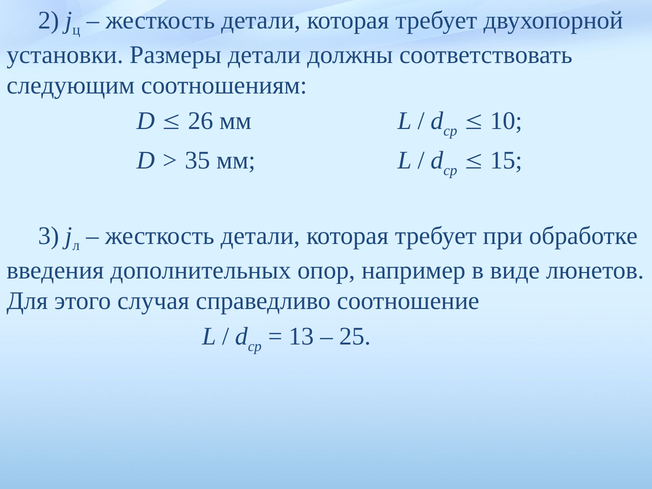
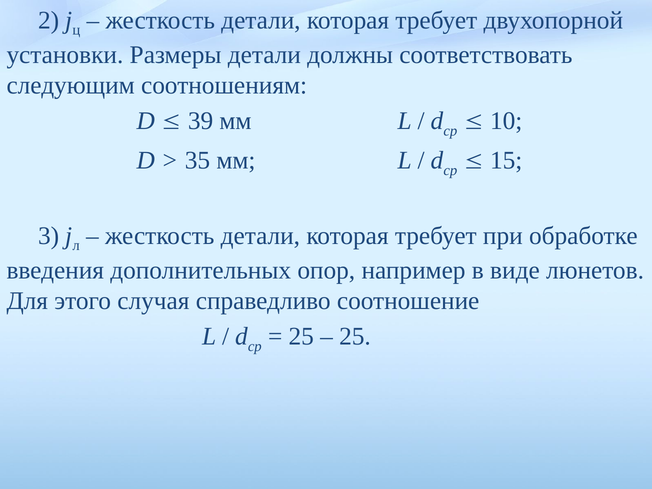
26: 26 -> 39 (201, 121)
13: 13 -> 25 (301, 336)
